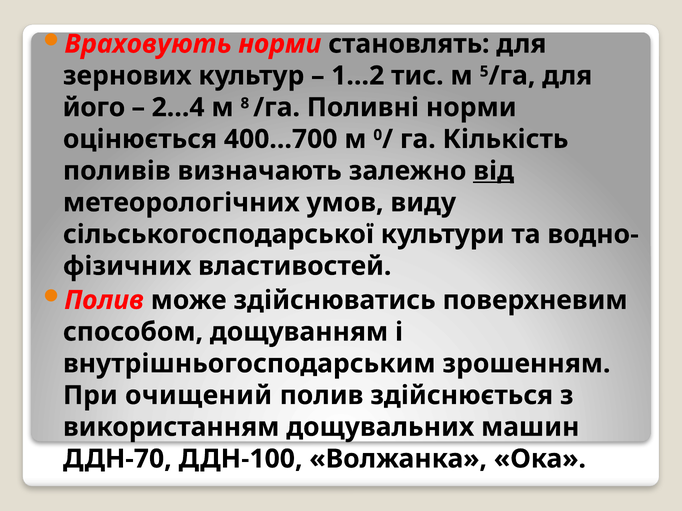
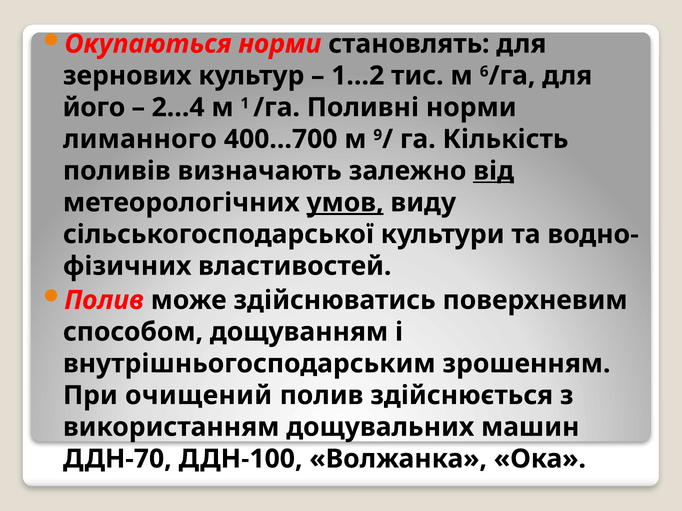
Враховують: Враховують -> Окупаються (148, 44)
5: 5 -> 6 (484, 72)
8: 8 -> 1 (245, 103)
оцінюється: оцінюється -> лиманного (140, 139)
0: 0 -> 9 (378, 135)
умов underline: none -> present (345, 203)
